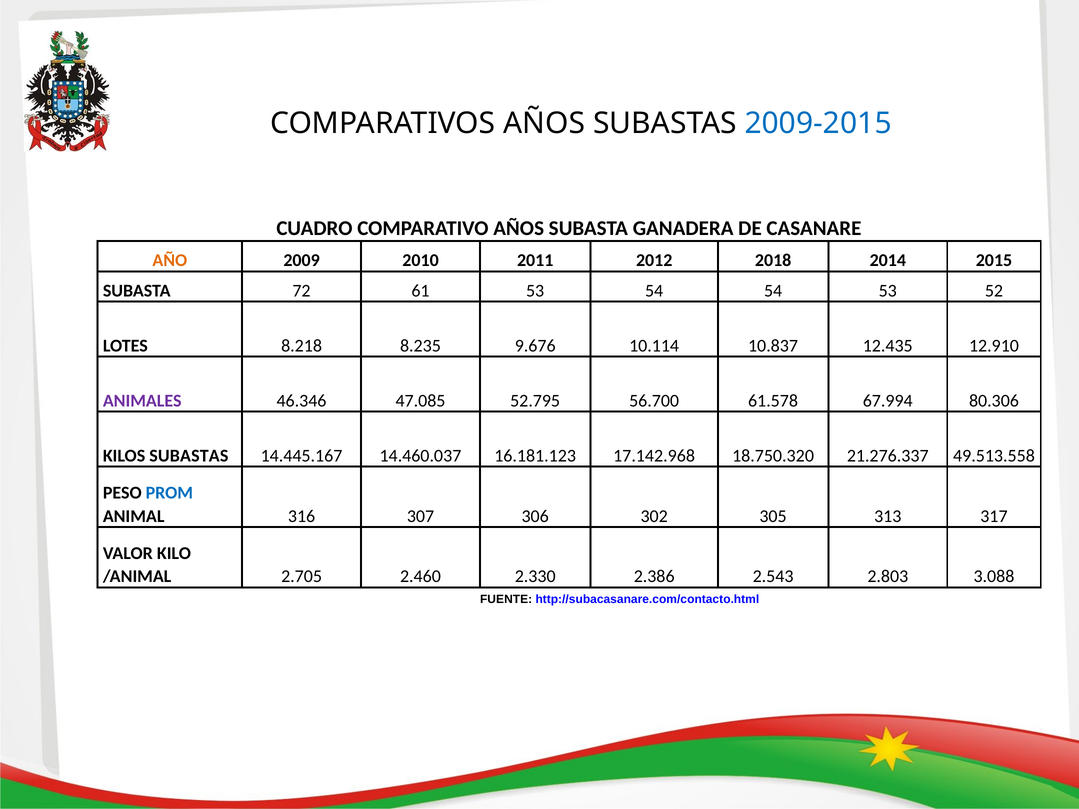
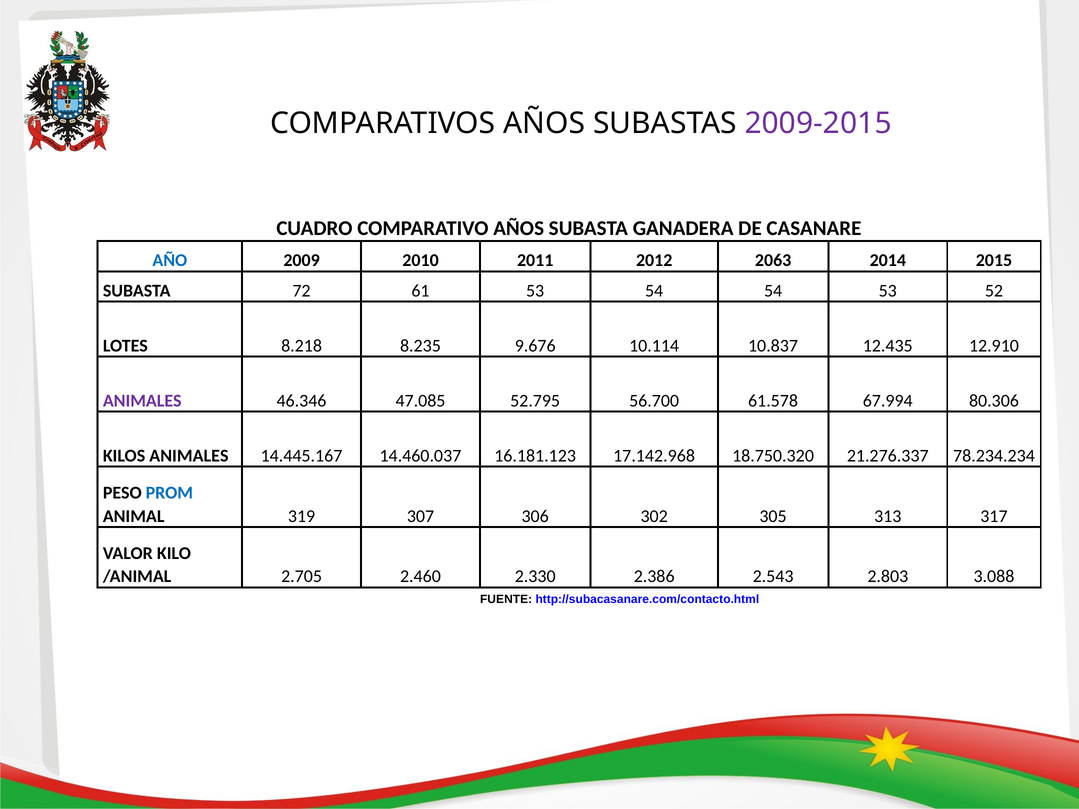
2009-2015 colour: blue -> purple (818, 123)
AÑO colour: orange -> blue (170, 261)
2018: 2018 -> 2063 (773, 261)
KILOS SUBASTAS: SUBASTAS -> ANIMALES (189, 456)
49.513.558: 49.513.558 -> 78.234.234 (994, 456)
316: 316 -> 319 (302, 516)
